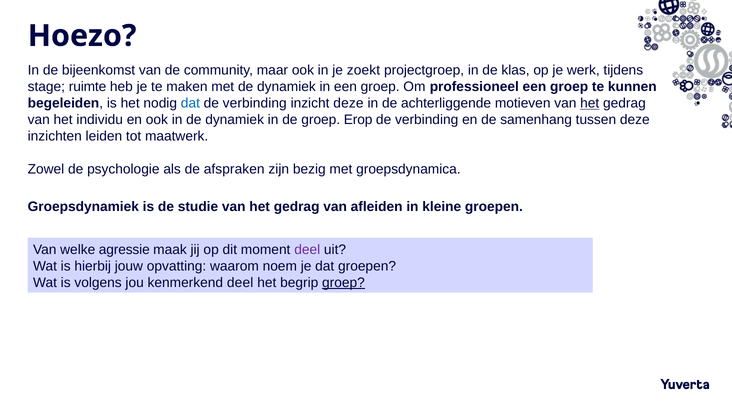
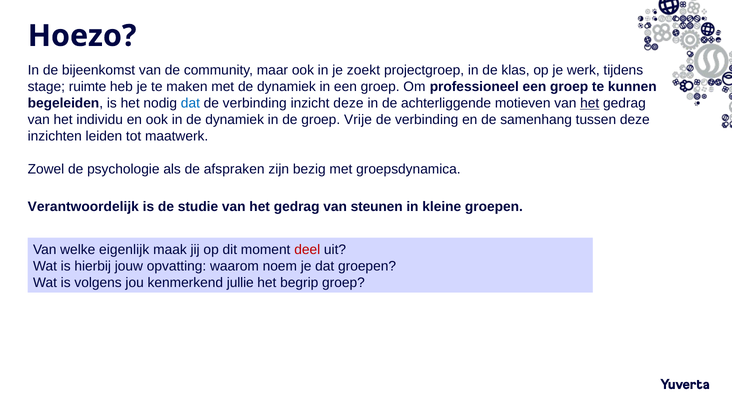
Erop: Erop -> Vrije (358, 120)
Groepsdynamiek: Groepsdynamiek -> Verantwoordelijk (83, 207)
afleiden: afleiden -> steunen (377, 207)
agressie: agressie -> eigenlijk (124, 249)
deel colour: purple -> red (307, 249)
kenmerkend deel: deel -> jullie (240, 282)
groep underline: present -> none (343, 282)
